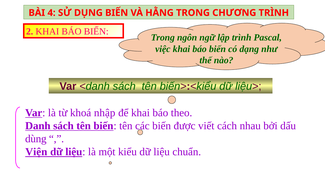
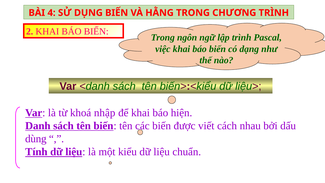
theo: theo -> hiện (182, 113)
Viện: Viện -> Tính (36, 152)
